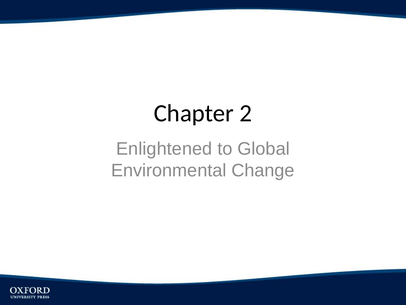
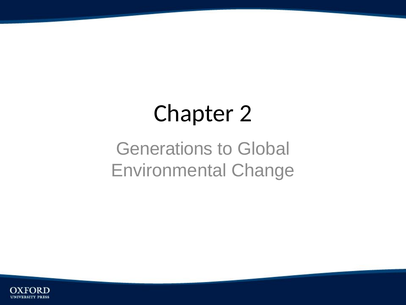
Enlightened: Enlightened -> Generations (164, 149)
